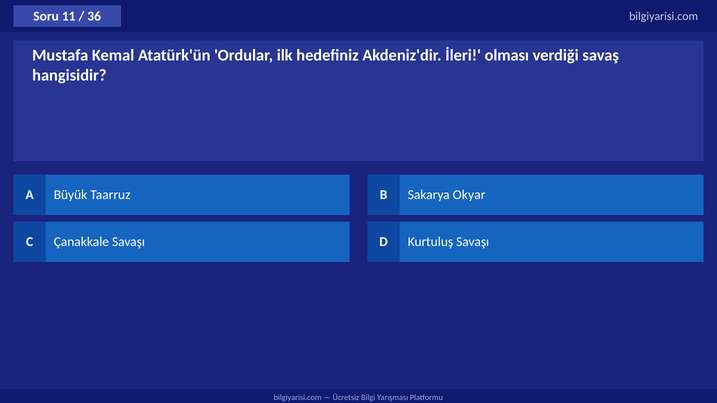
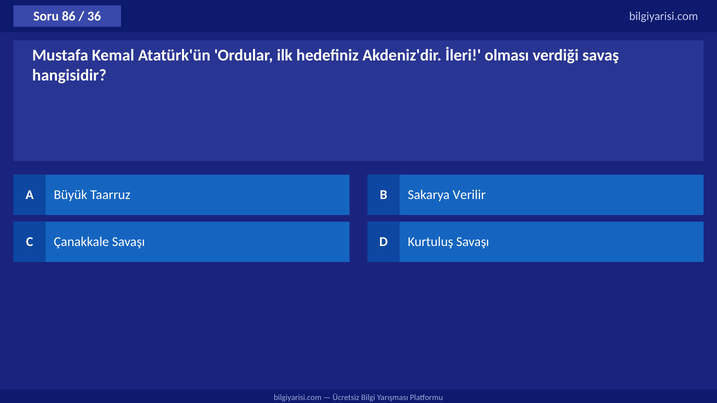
11: 11 -> 86 (69, 16)
Okyar: Okyar -> Verilir (469, 195)
